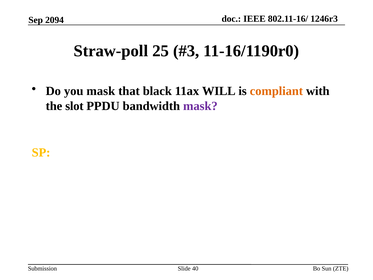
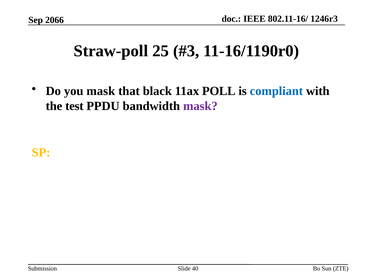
2094: 2094 -> 2066 (55, 20)
WILL: WILL -> POLL (219, 91)
compliant colour: orange -> blue (276, 91)
slot: slot -> test (74, 106)
